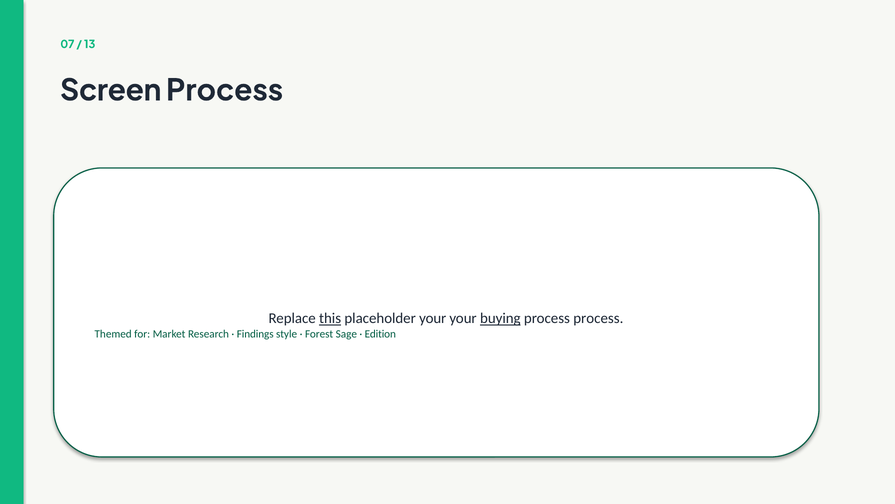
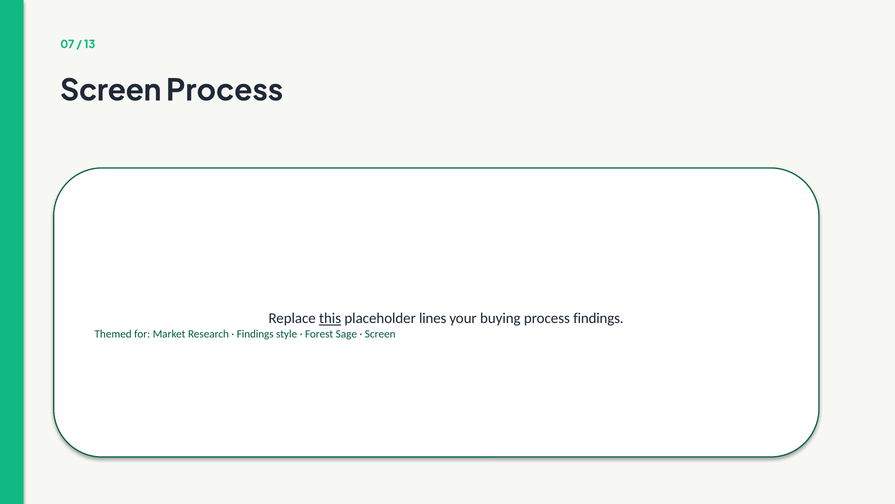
placeholder your: your -> lines (433, 318)
buying underline: present -> none (500, 318)
process process: process -> findings (598, 318)
Edition: Edition -> Screen (380, 334)
